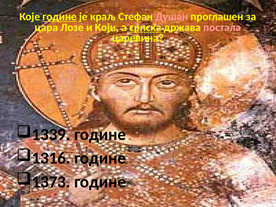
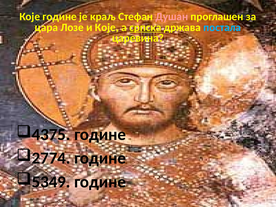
године underline: present -> none (60, 17)
и Који: Који -> Које (107, 27)
постала colour: pink -> light blue (222, 27)
1339: 1339 -> 4375 (51, 135)
1316: 1316 -> 2774 (51, 158)
1373: 1373 -> 5349 (51, 182)
